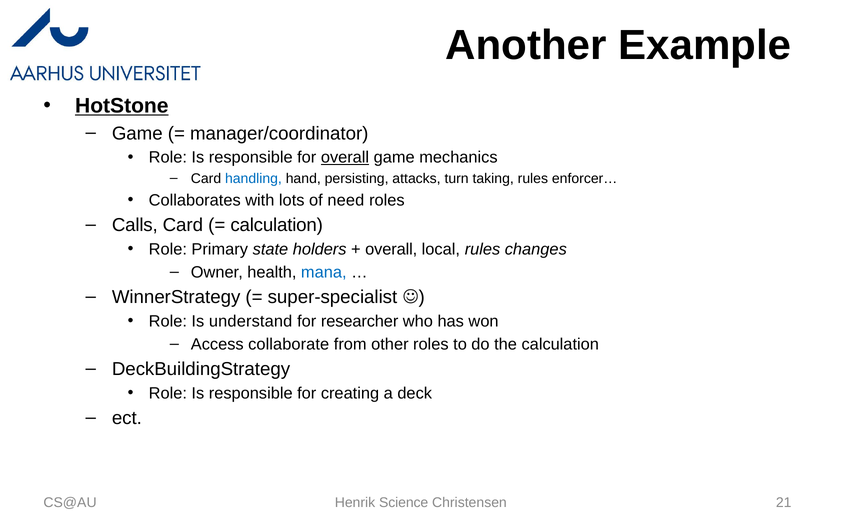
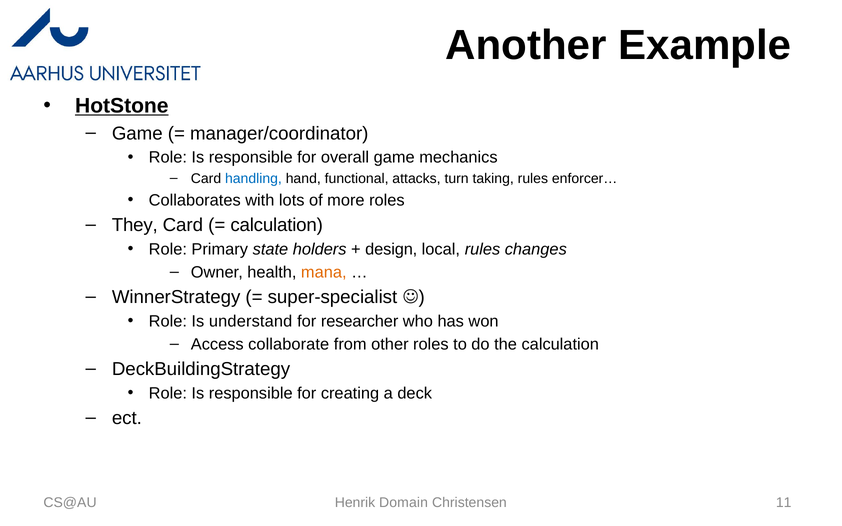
overall underline: present -> none (345, 158)
persisting: persisting -> functional (357, 179)
need: need -> more (346, 200)
Calls: Calls -> They (135, 225)
overall: overall -> design (391, 249)
mana colour: blue -> orange (324, 272)
Science: Science -> Domain (404, 503)
21: 21 -> 11 (784, 503)
